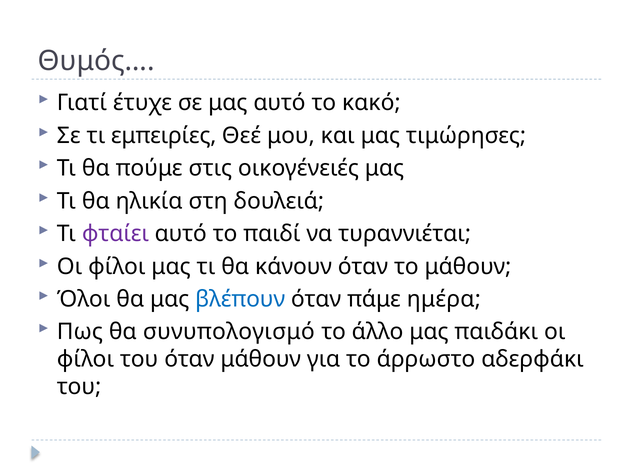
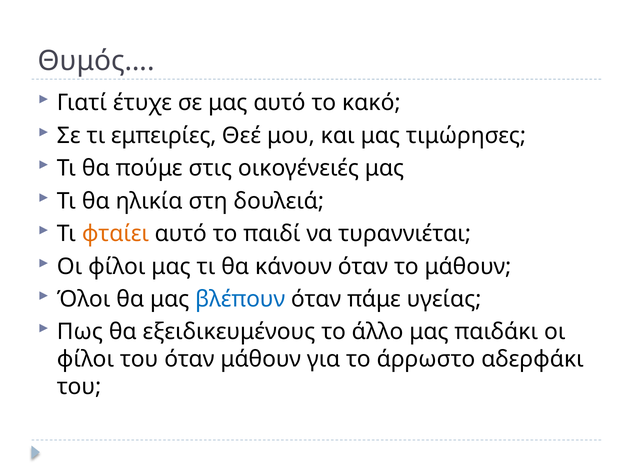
φταίει colour: purple -> orange (115, 234)
ημέρα: ημέρα -> υγείας (444, 299)
συνυπολογισμό: συνυπολογισμό -> εξειδικευμένους (229, 332)
